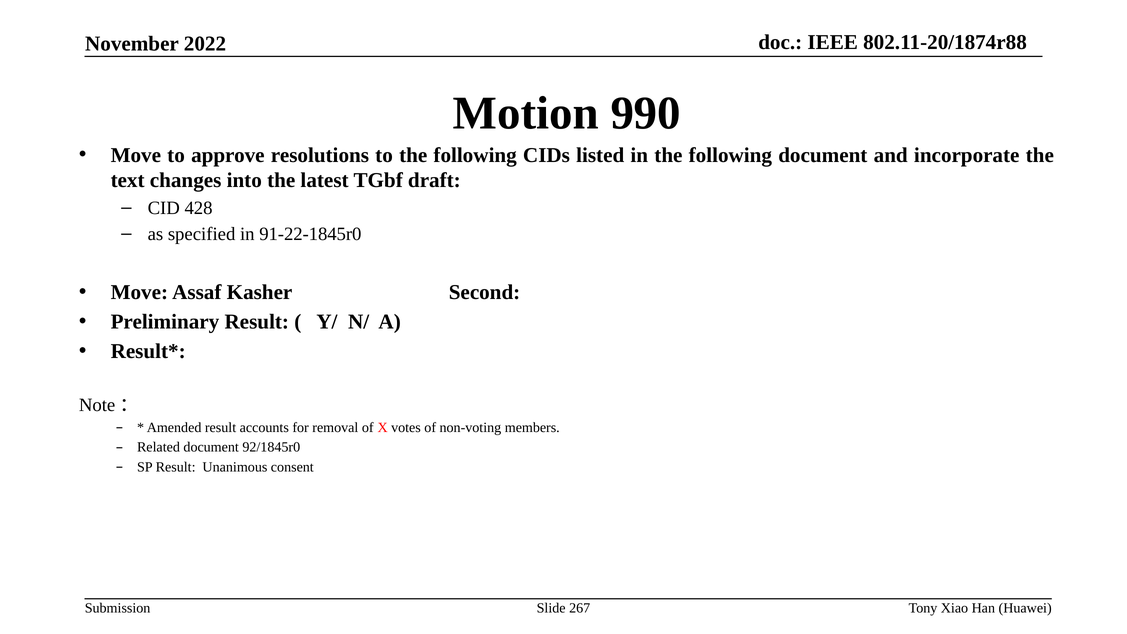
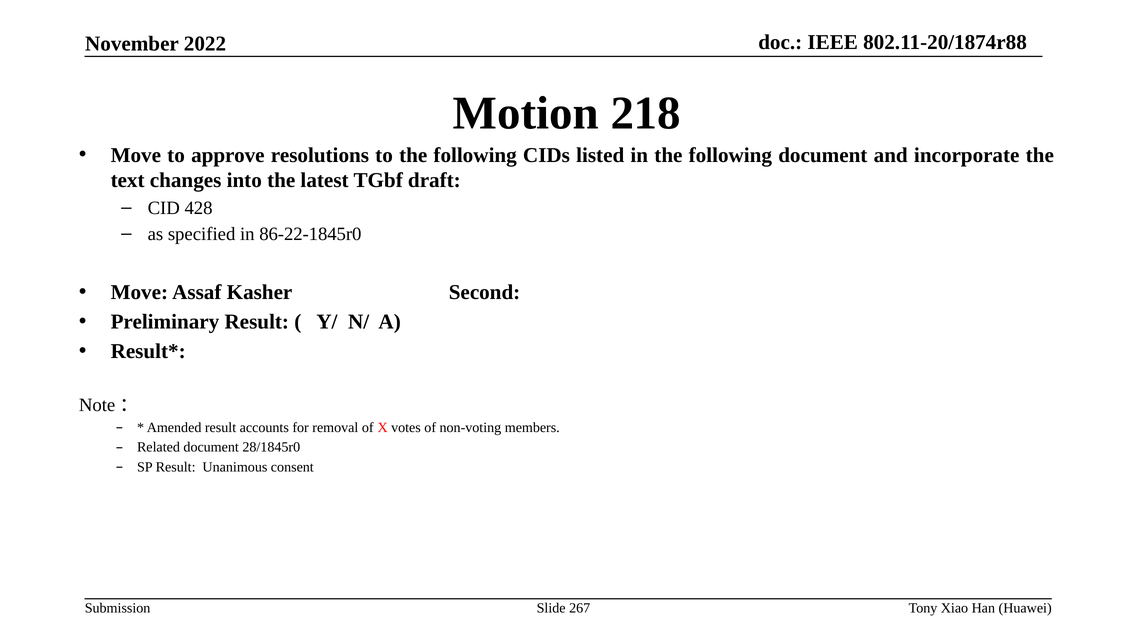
990: 990 -> 218 (646, 113)
91-22-1845r0: 91-22-1845r0 -> 86-22-1845r0 (310, 234)
92/1845r0: 92/1845r0 -> 28/1845r0 (271, 447)
